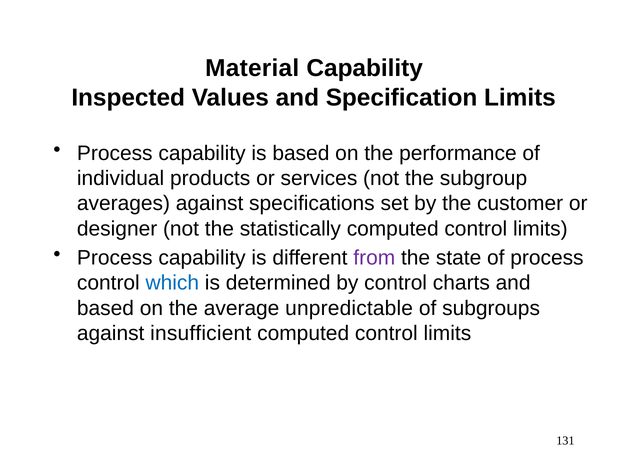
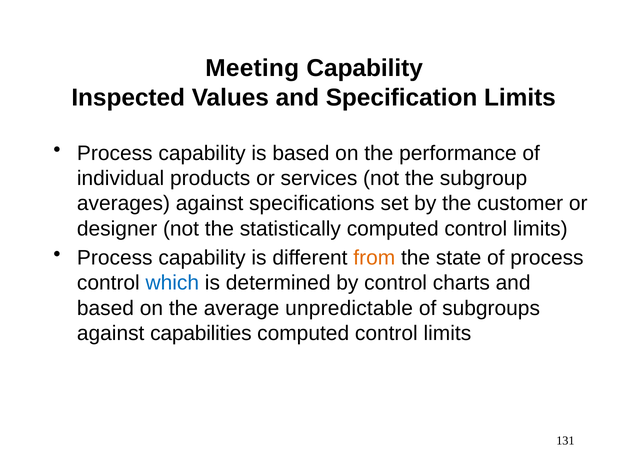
Material: Material -> Meeting (252, 68)
from colour: purple -> orange (374, 258)
insufficient: insufficient -> capabilities (201, 333)
